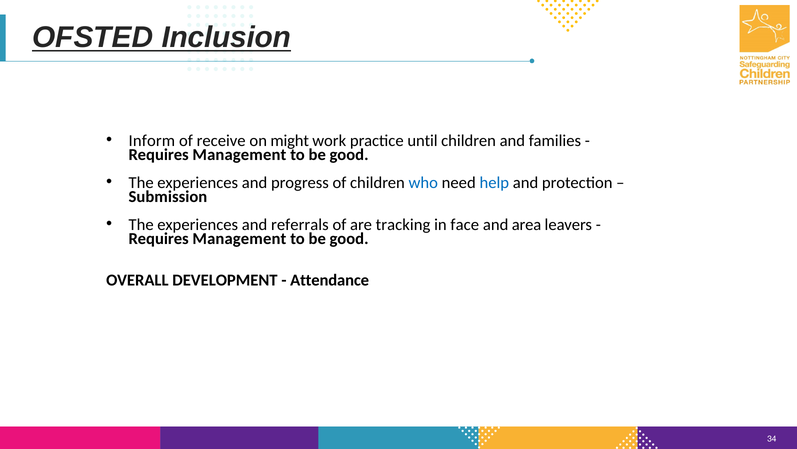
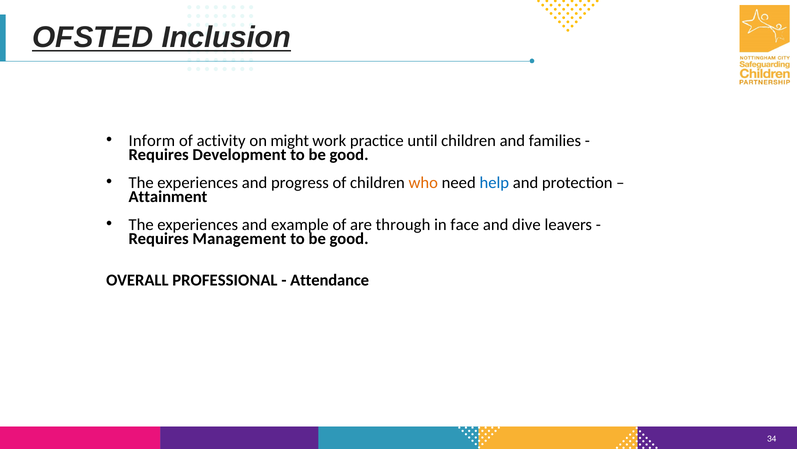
receive: receive -> activity (221, 141)
Management: Management -> Development (239, 155)
who colour: blue -> orange (423, 182)
Submission: Submission -> Attainment (168, 196)
referrals: referrals -> example (300, 224)
tracking: tracking -> through (403, 224)
area: area -> dive (526, 224)
DEVELOPMENT: DEVELOPMENT -> PROFESSIONAL (225, 280)
